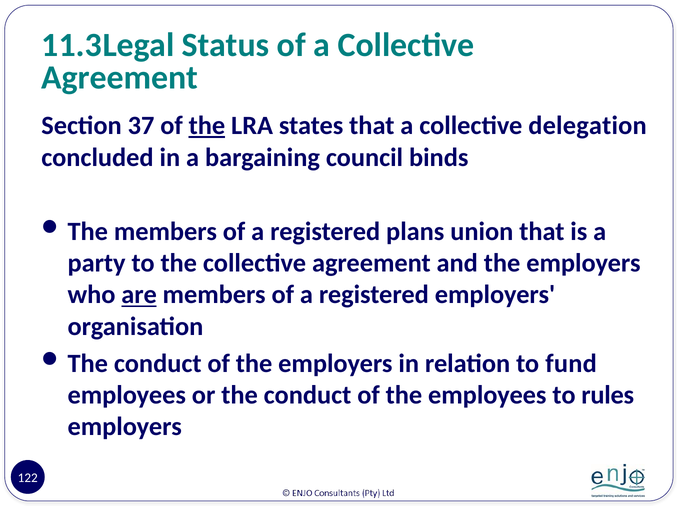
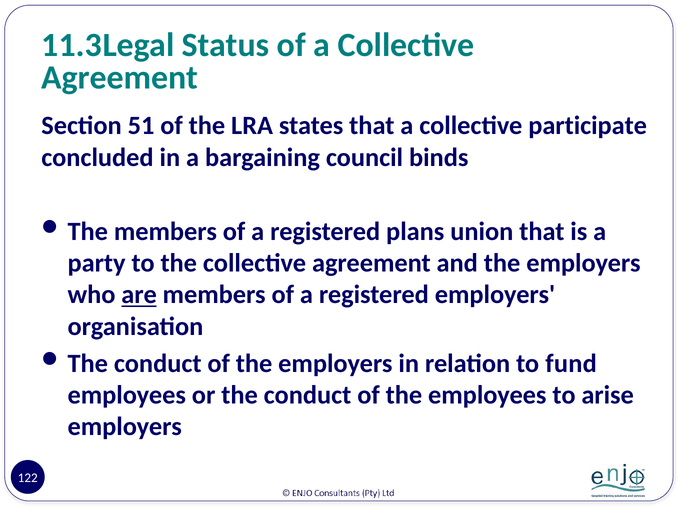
37: 37 -> 51 (141, 126)
the underline: present -> none (207, 126)
delegation: delegation -> participate (588, 126)
rules: rules -> arise (608, 395)
